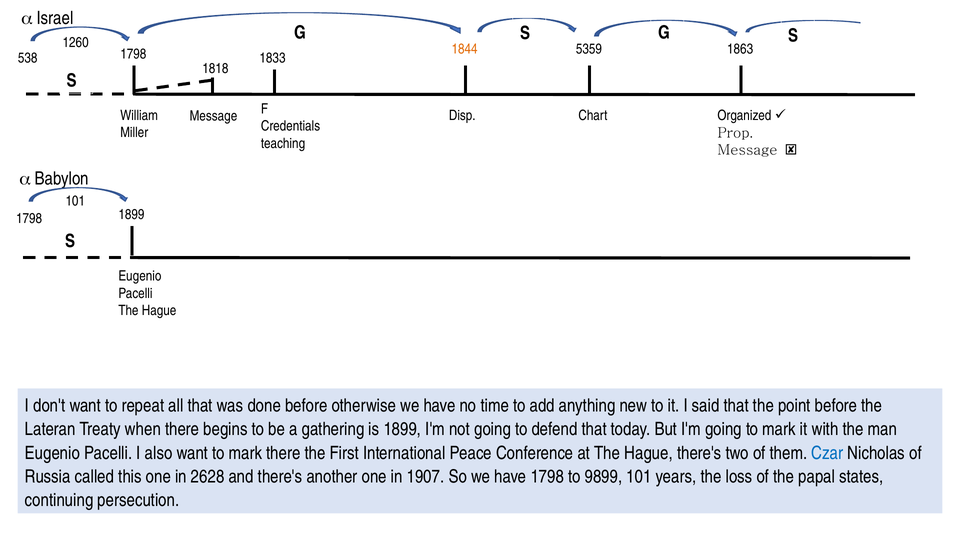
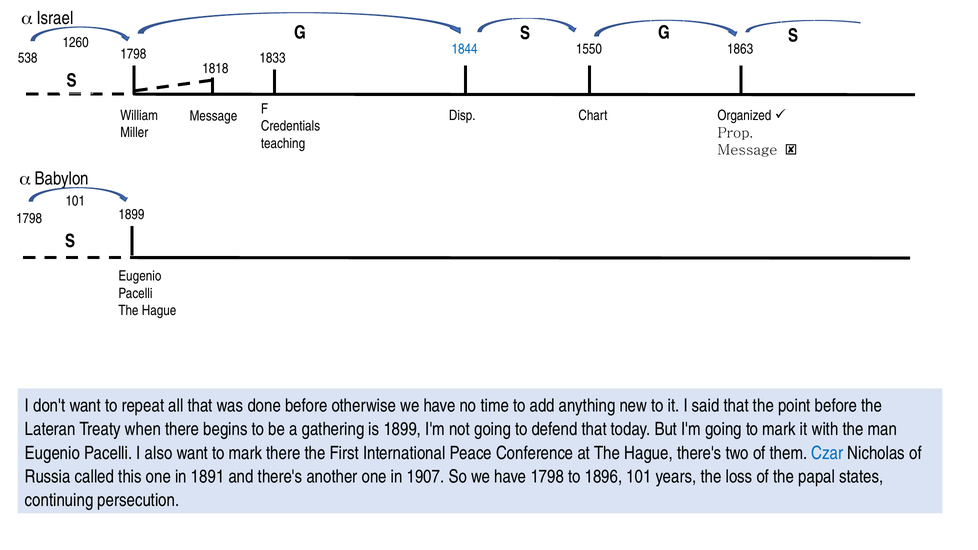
1844 colour: orange -> blue (465, 49)
5359: 5359 -> 1550 (589, 49)
2628: 2628 -> 1891 (208, 477)
9899: 9899 -> 1896 (603, 477)
